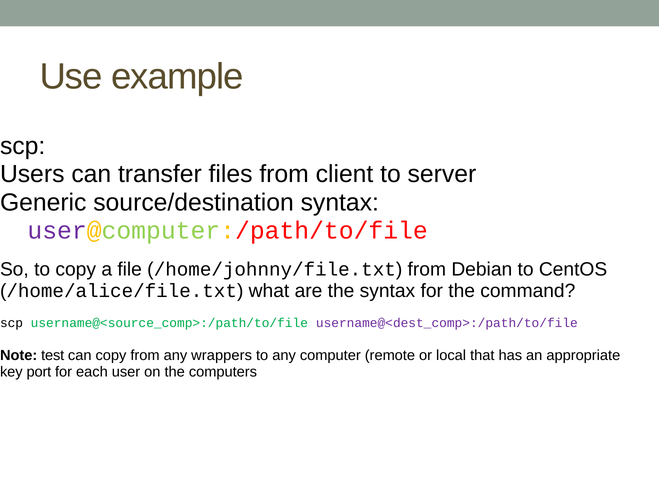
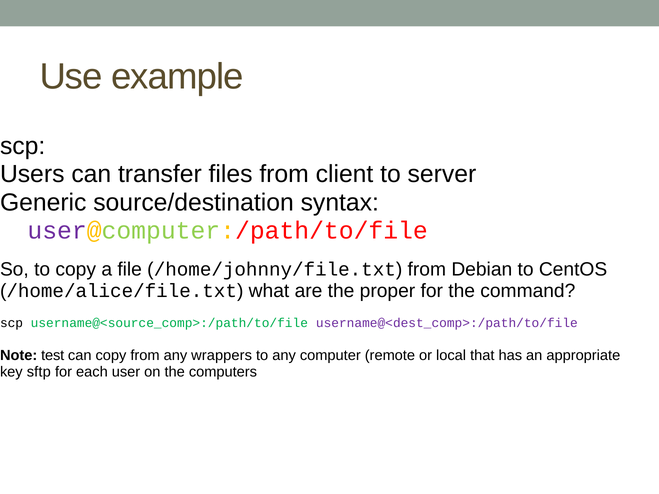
the syntax: syntax -> proper (387, 291)
port: port -> sftp (39, 372)
